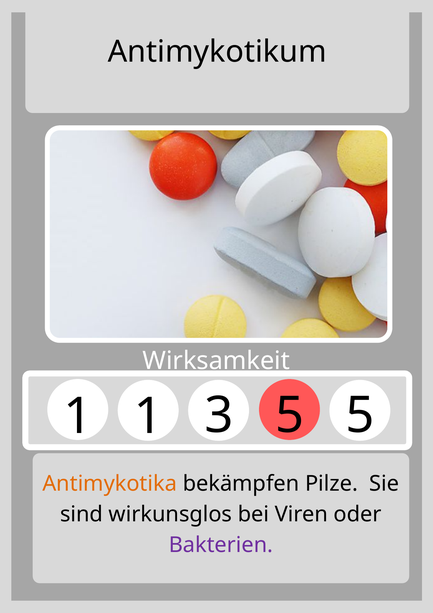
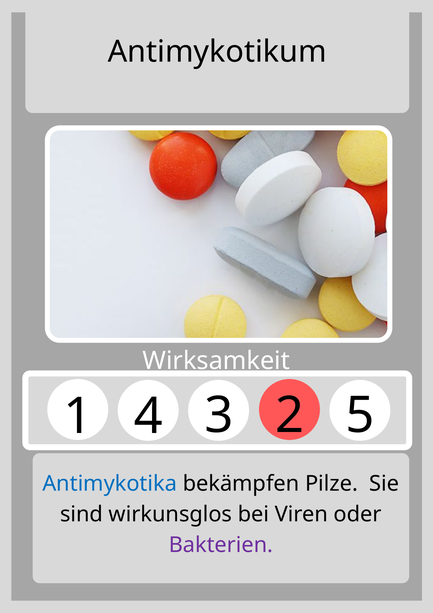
1 1: 1 -> 4 (148, 416)
3 5: 5 -> 2 (290, 415)
Antimykotika colour: orange -> blue (110, 484)
